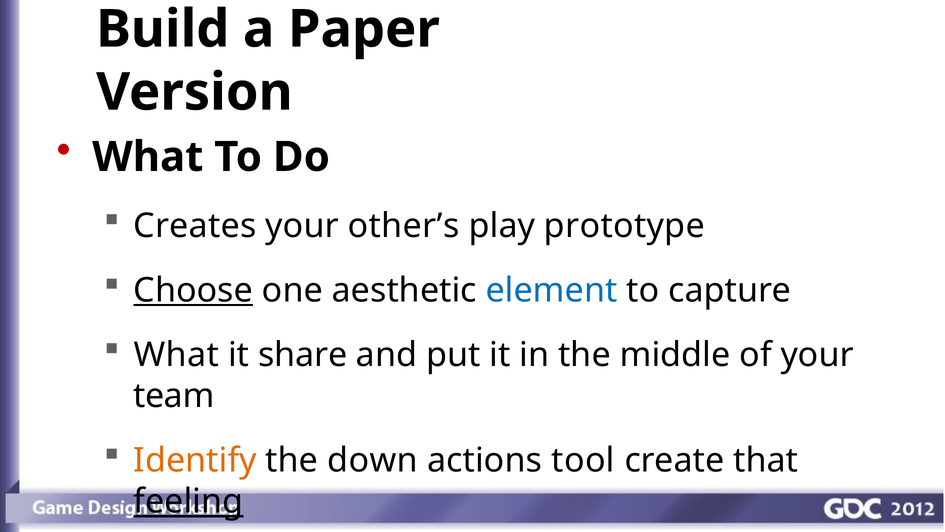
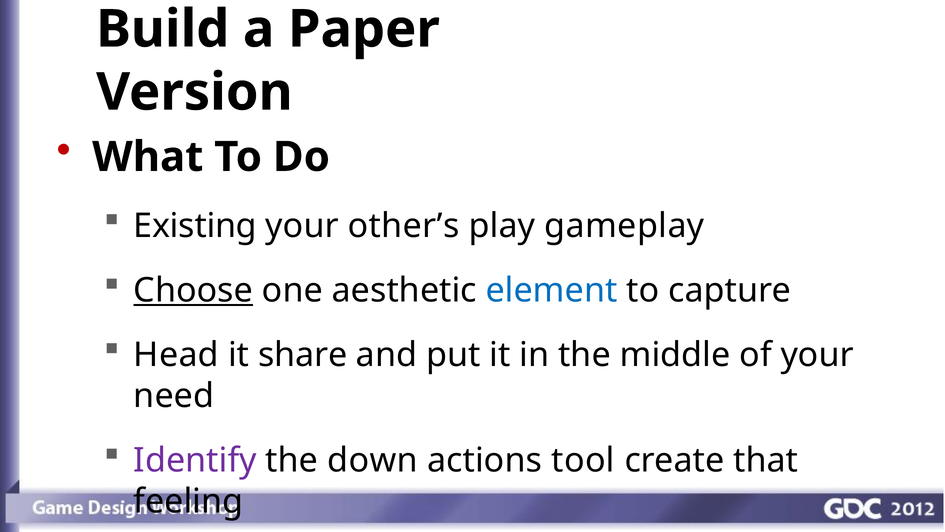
Creates: Creates -> Existing (195, 226)
prototype: prototype -> gameplay (624, 226)
What: What -> Head (176, 355)
team: team -> need (174, 396)
Identify colour: orange -> purple (195, 460)
feeling underline: present -> none (188, 501)
